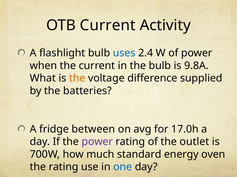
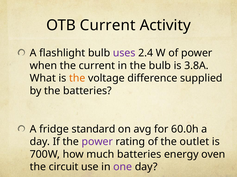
uses colour: blue -> purple (124, 53)
9.8A: 9.8A -> 3.8A (196, 66)
between: between -> standard (93, 130)
17.0h: 17.0h -> 60.0h (185, 130)
much standard: standard -> batteries (139, 155)
the rating: rating -> circuit (64, 168)
one colour: blue -> purple (123, 168)
